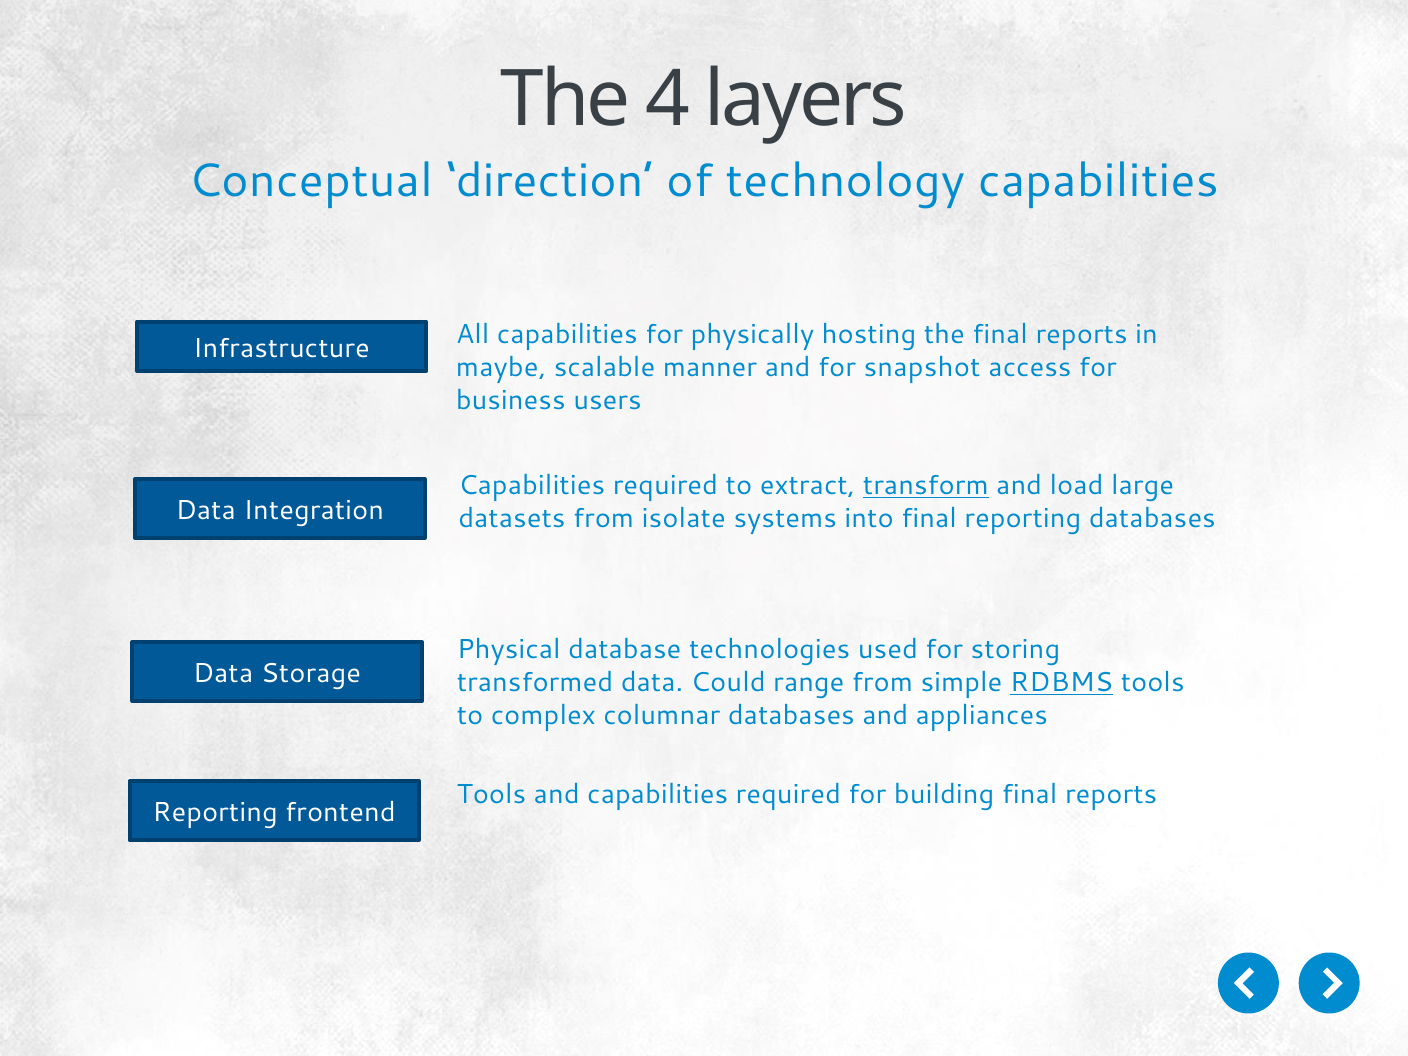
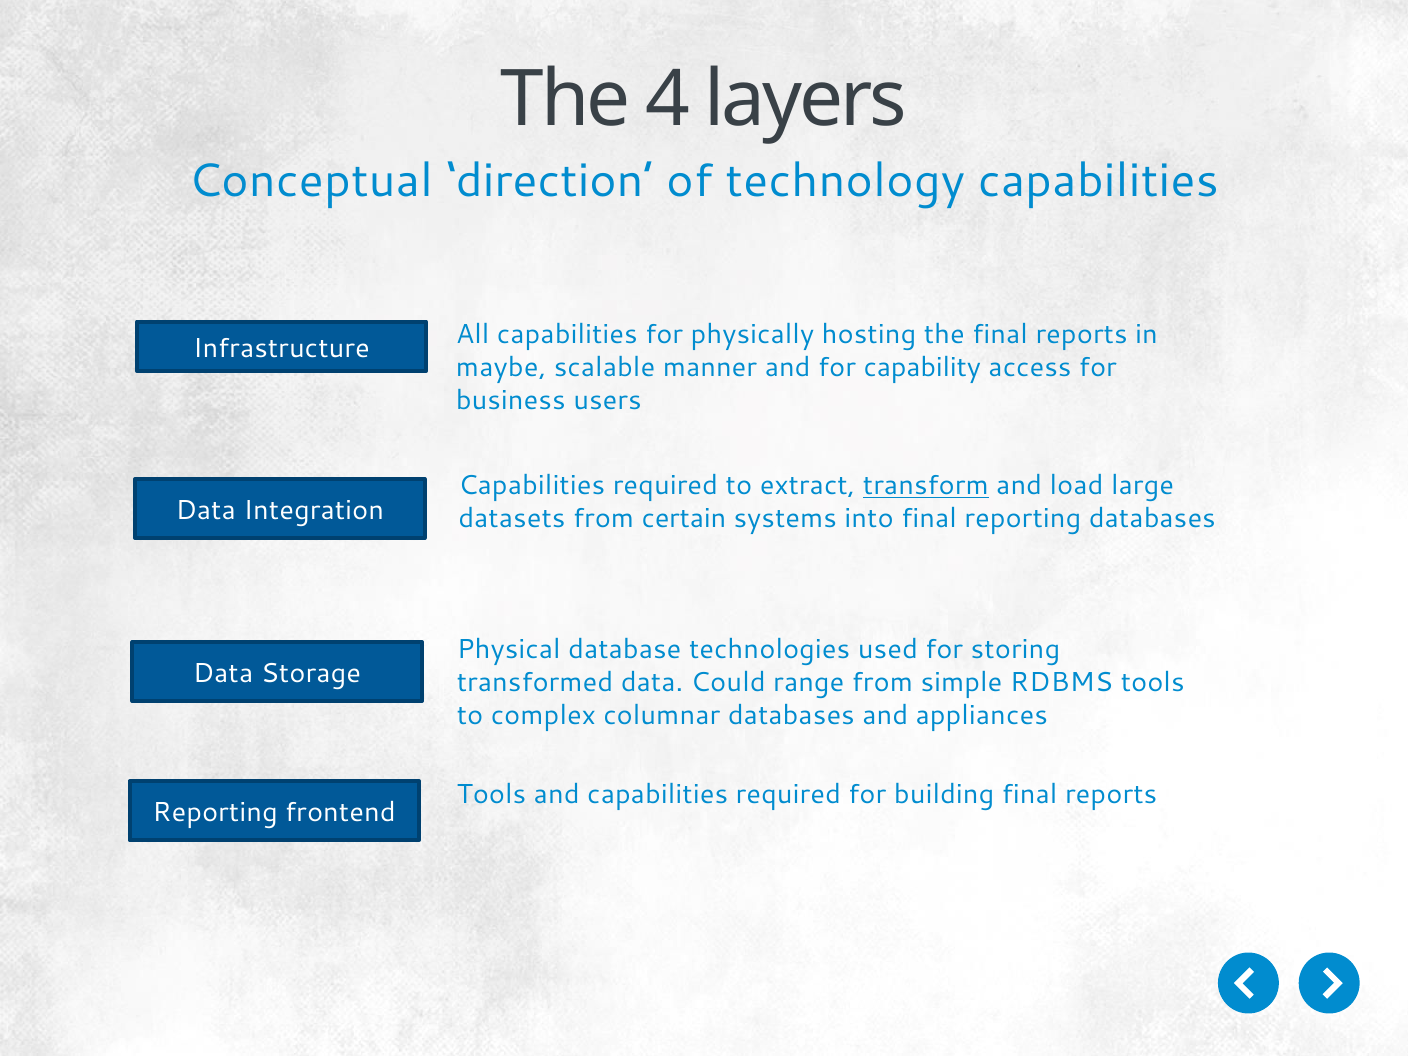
snapshot: snapshot -> capability (922, 367)
isolate: isolate -> certain (684, 518)
RDBMS underline: present -> none (1062, 683)
